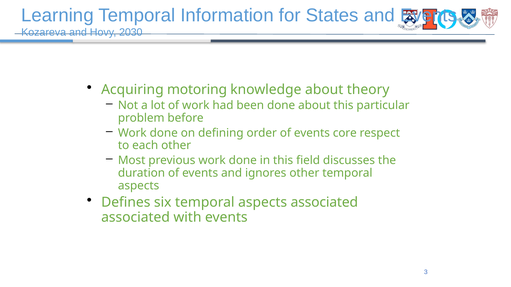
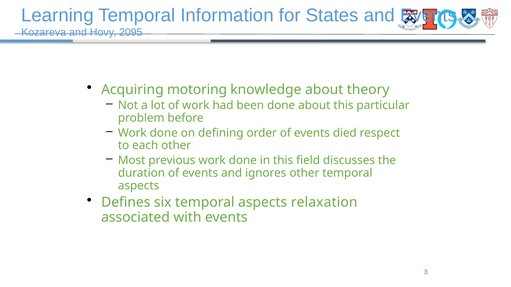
2030: 2030 -> 2095 (131, 32)
core: core -> died (345, 133)
aspects associated: associated -> relaxation (324, 203)
